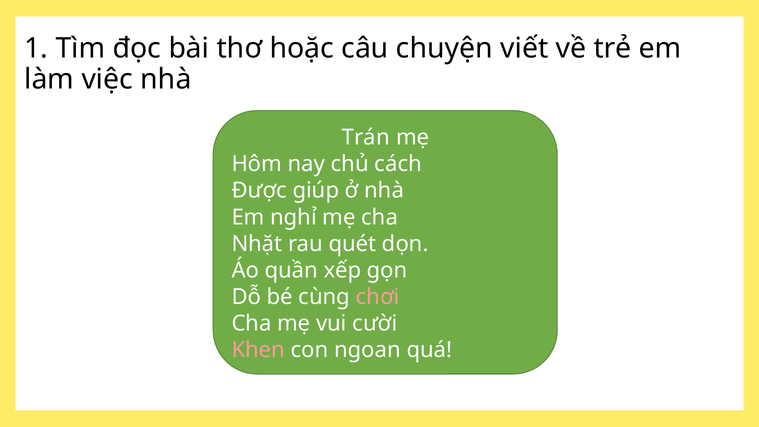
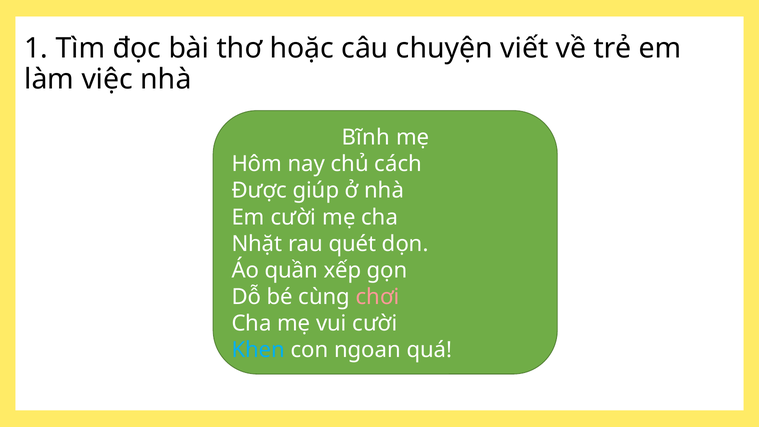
Trán: Trán -> Bĩnh (366, 137)
Em nghỉ: nghỉ -> cười (293, 217)
Khen colour: pink -> light blue (258, 350)
